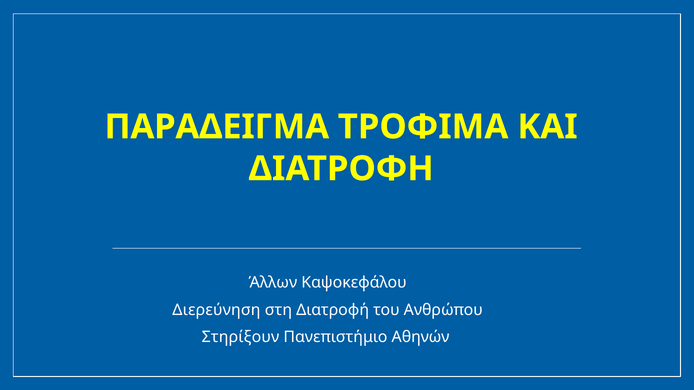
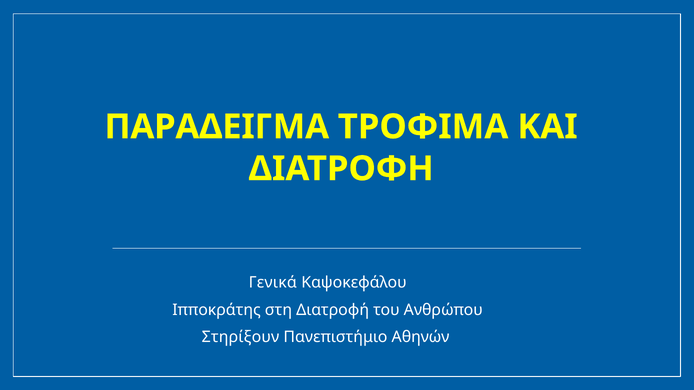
Άλλων: Άλλων -> Γενικά (273, 283)
Διερεύνηση: Διερεύνηση -> Ιπποκράτης (217, 310)
